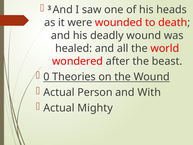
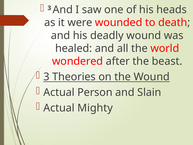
0: 0 -> 3 (46, 77)
With: With -> Slain (149, 92)
